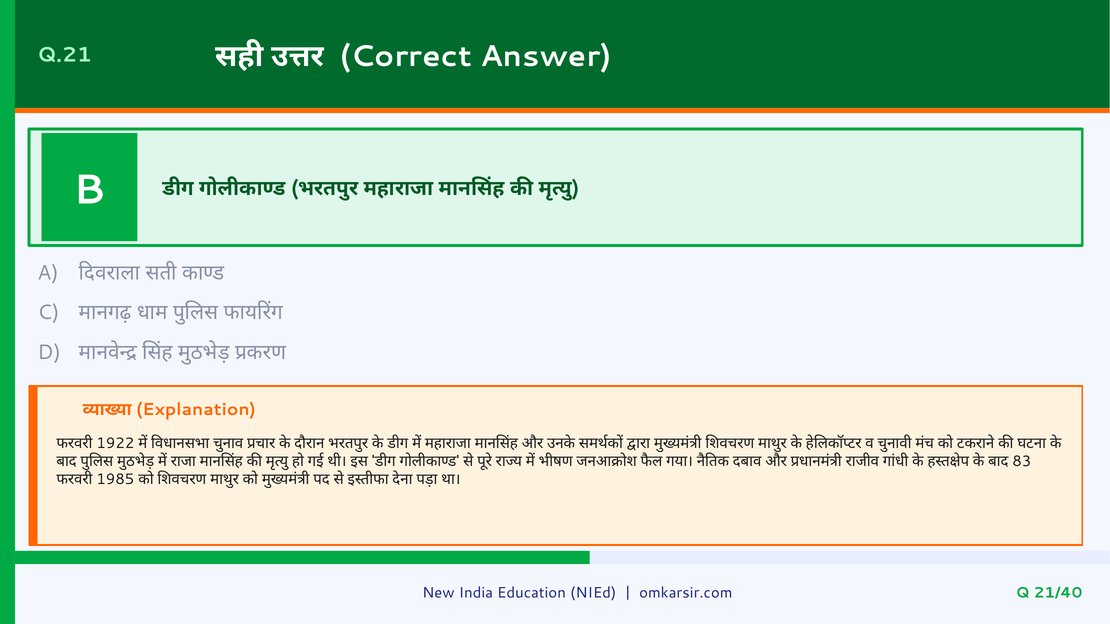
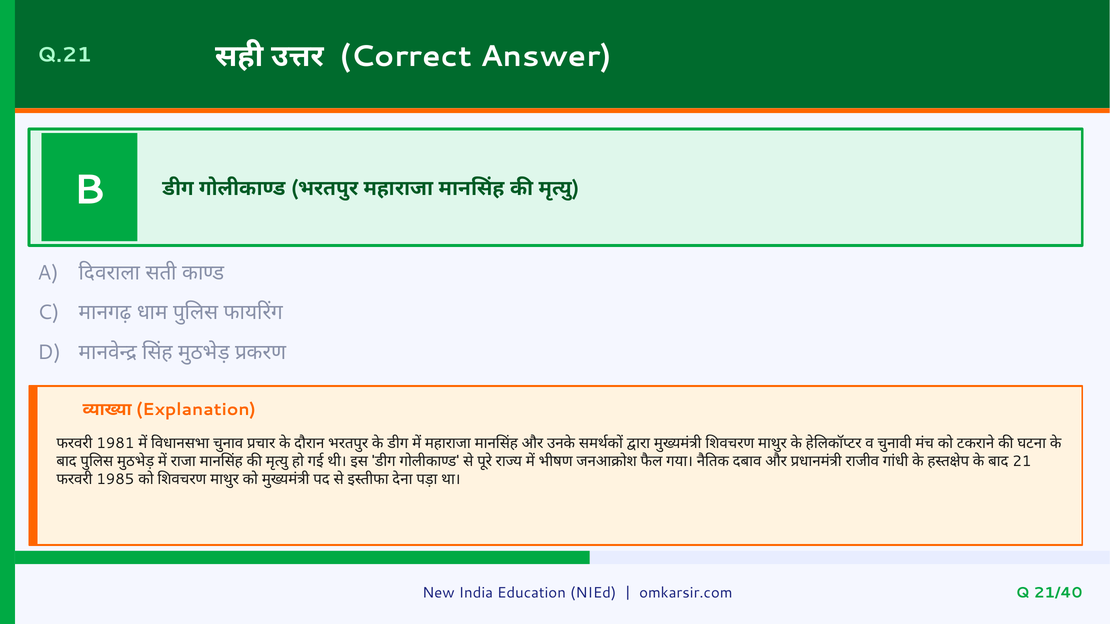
1922: 1922 -> 1981 (115, 444)
83: 83 -> 21 (1022, 462)
